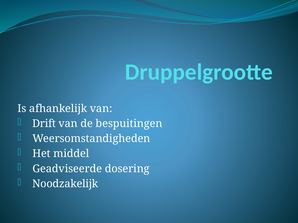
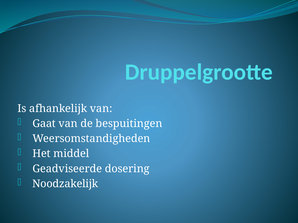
Drift: Drift -> Gaat (44, 124)
